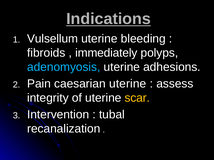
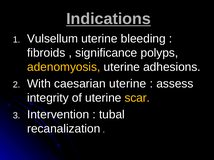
immediately: immediately -> significance (106, 53)
adenomyosis colour: light blue -> yellow (64, 67)
Pain: Pain -> With (39, 84)
